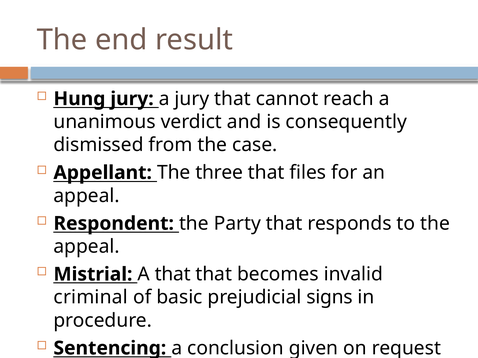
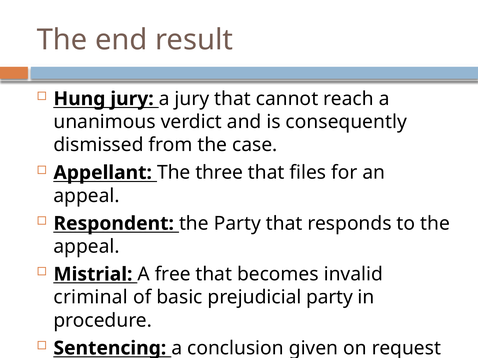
A that: that -> free (173, 275)
prejudicial signs: signs -> party (330, 298)
